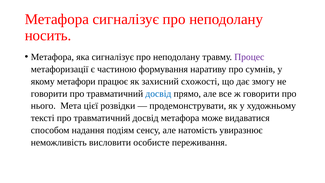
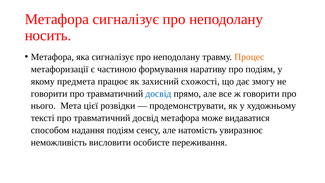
Процес colour: purple -> orange (249, 57)
про сумнів: сумнів -> подіям (260, 69)
метафори: метафори -> предмета (76, 81)
